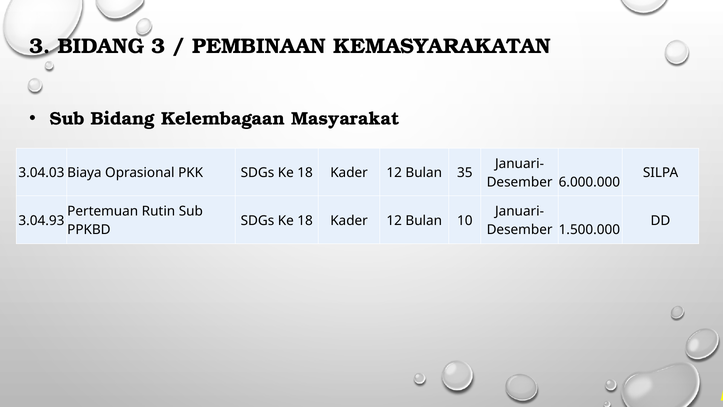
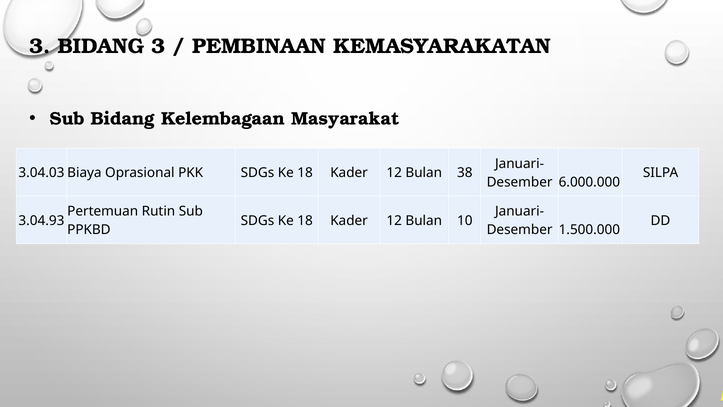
35: 35 -> 38 (465, 173)
